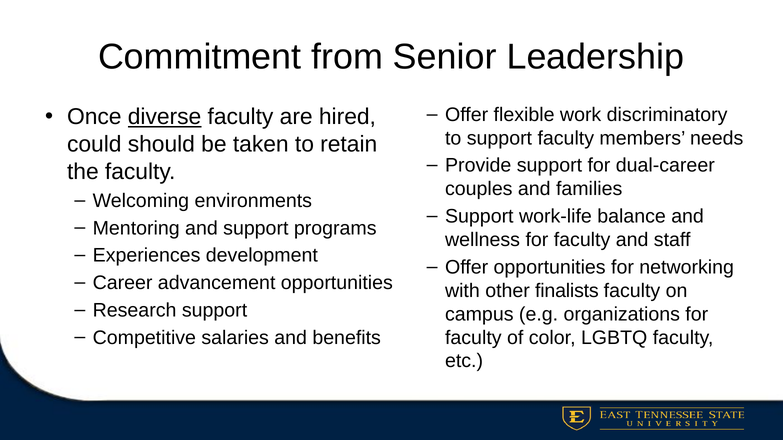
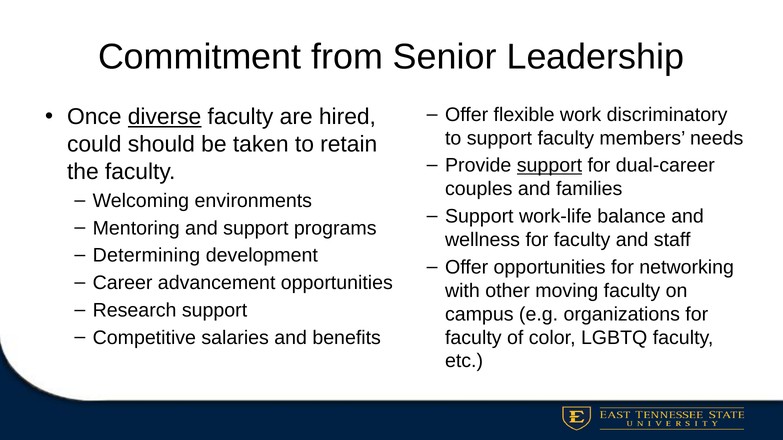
support underline: none -> present (549, 166)
Experiences: Experiences -> Determining (146, 256)
finalists: finalists -> moving (567, 291)
